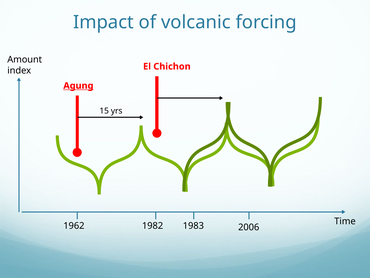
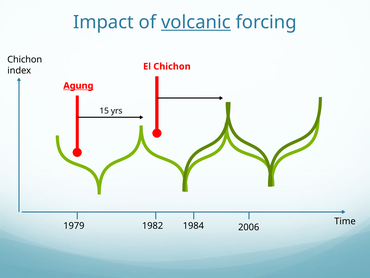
volcanic underline: none -> present (196, 22)
Amount: Amount -> Chichon (25, 59)
1962: 1962 -> 1979 (74, 225)
1983: 1983 -> 1984 (193, 225)
